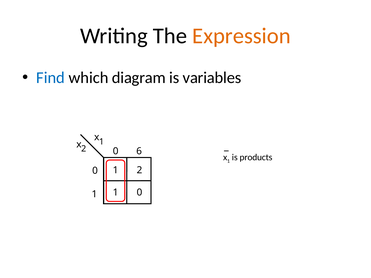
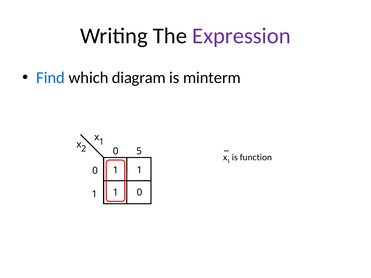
Expression colour: orange -> purple (241, 36)
variables: variables -> minterm (212, 78)
6: 6 -> 5 (139, 151)
products: products -> function (256, 158)
1 2: 2 -> 1 (139, 170)
